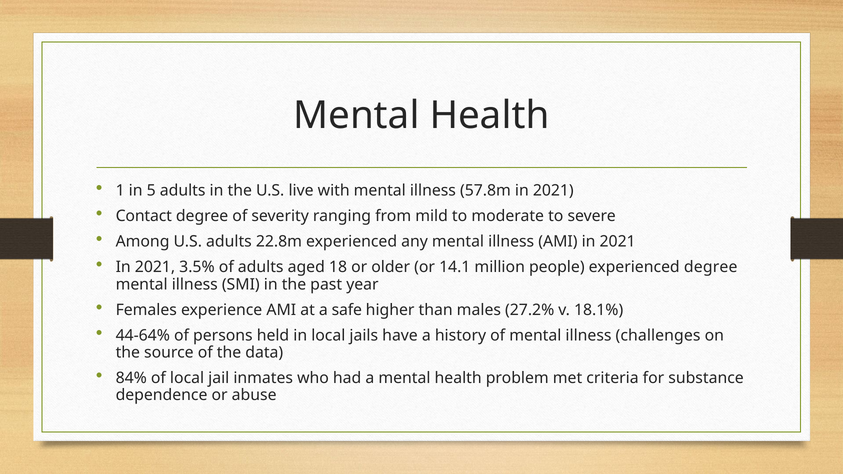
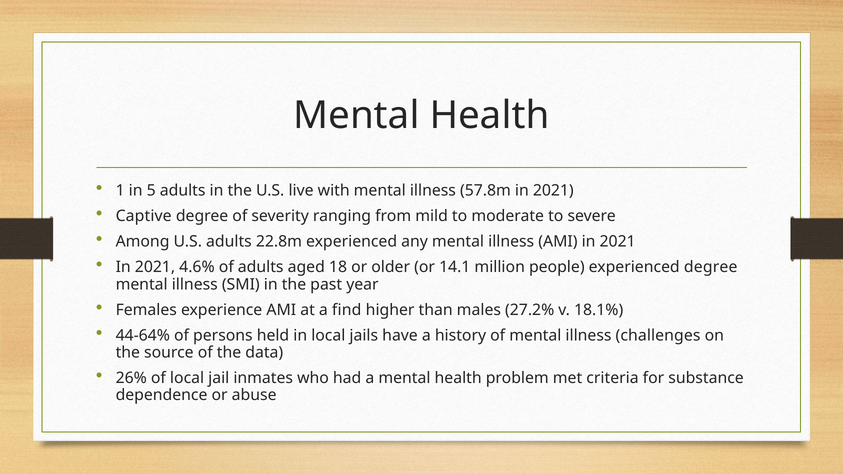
Contact: Contact -> Captive (144, 216)
3.5%: 3.5% -> 4.6% (197, 267)
safe: safe -> find (347, 310)
84%: 84% -> 26% (131, 378)
